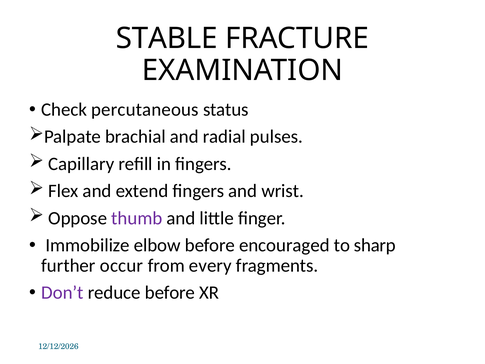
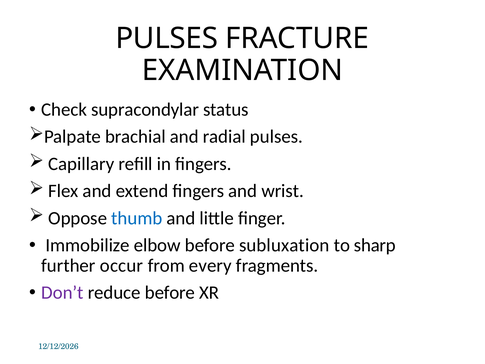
STABLE: STABLE -> PULSES (167, 38)
percutaneous: percutaneous -> supracondylar (145, 110)
thumb colour: purple -> blue (137, 218)
encouraged: encouraged -> subluxation (284, 245)
